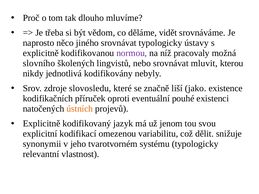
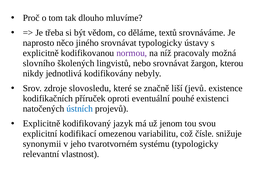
vidět: vidět -> textů (168, 33)
mluvit: mluvit -> žargon (204, 63)
jako: jako -> jevů (196, 88)
ústních colour: orange -> blue (80, 109)
dělit: dělit -> čísle (205, 134)
